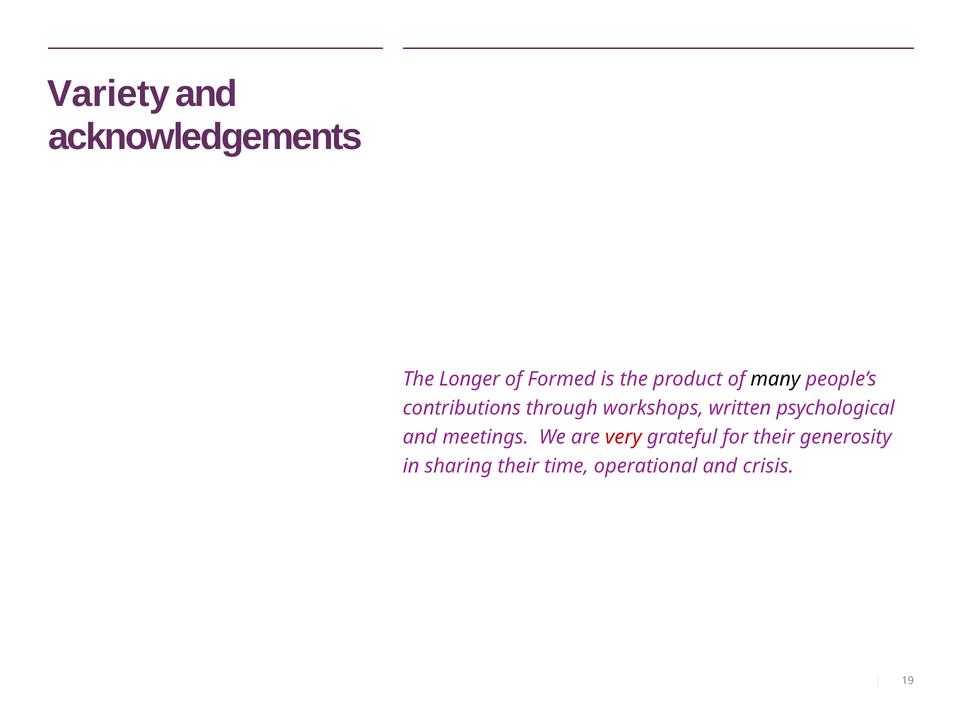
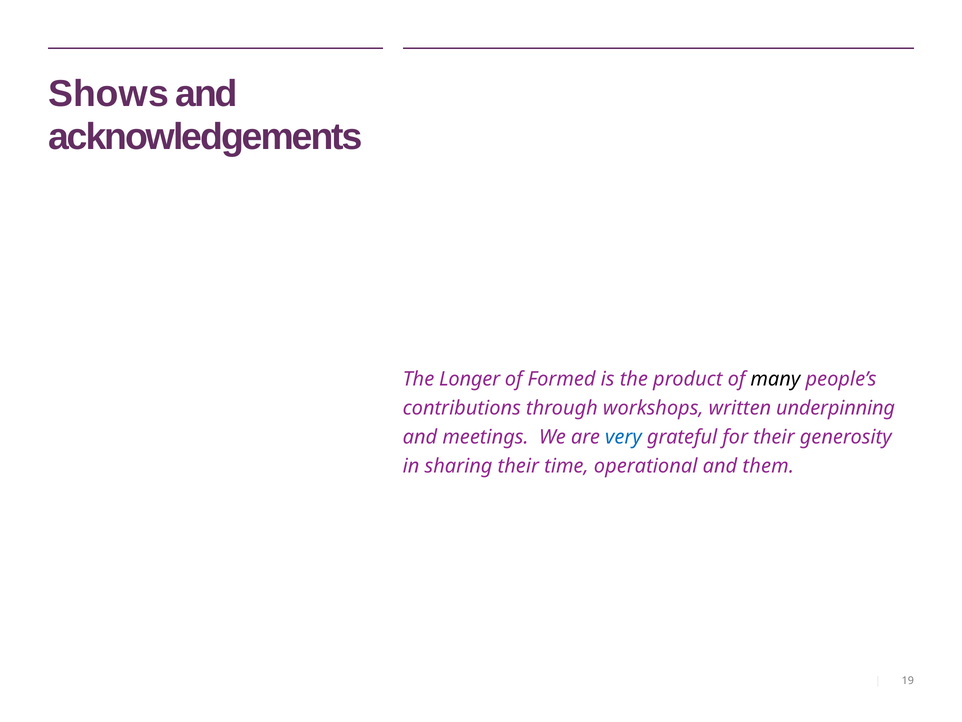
Variety: Variety -> Shows (108, 94)
psychological: psychological -> underpinning (836, 408)
very colour: red -> blue (623, 437)
crisis: crisis -> them (768, 466)
